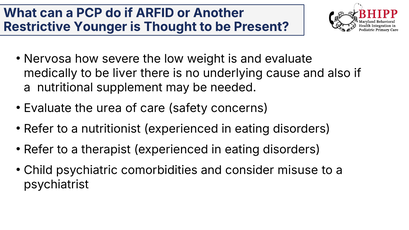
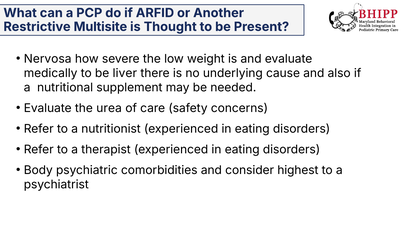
Younger: Younger -> Multisite (100, 27)
Child: Child -> Body (38, 170)
misuse: misuse -> highest (298, 170)
